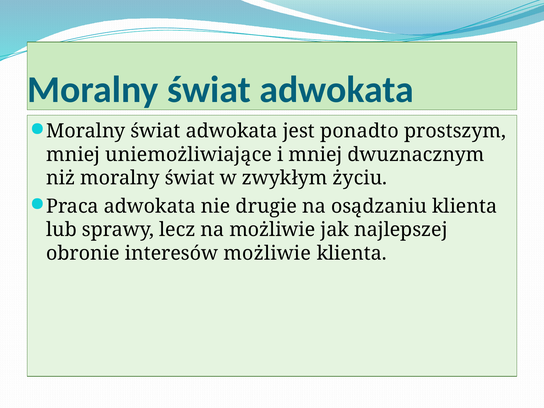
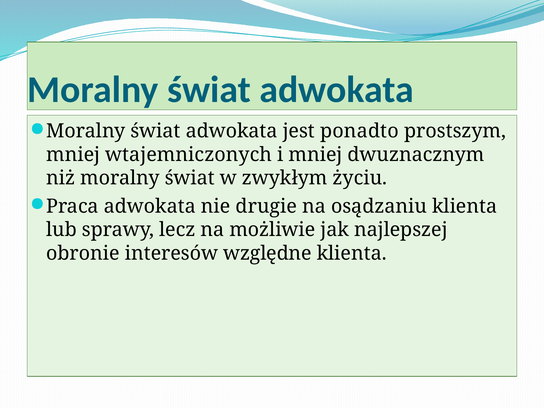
uniemożliwiające: uniemożliwiające -> wtajemniczonych (189, 155)
interesów możliwie: możliwie -> względne (267, 253)
